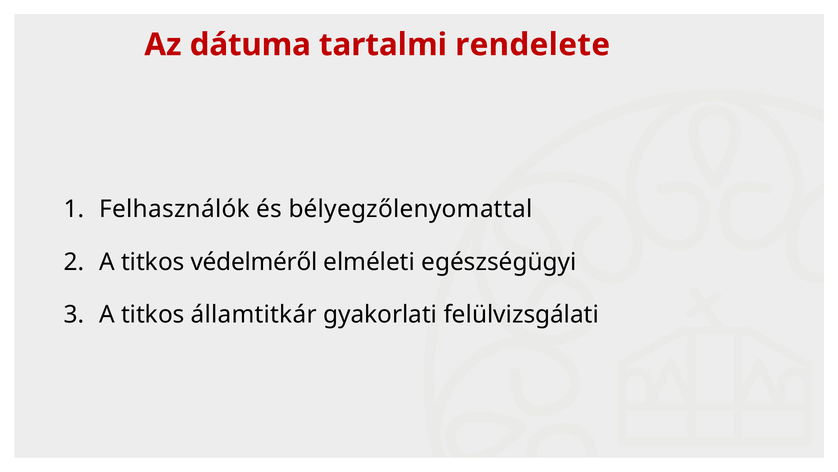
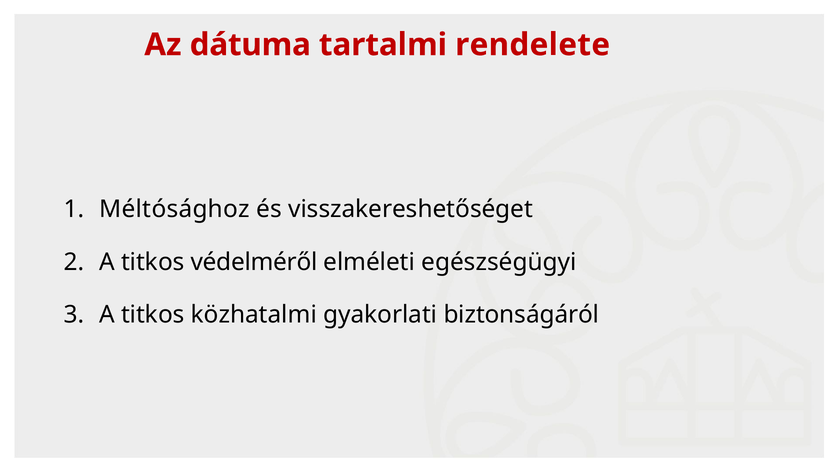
Felhasználók: Felhasználók -> Méltósághoz (175, 209)
bélyegzőlenyomattal: bélyegzőlenyomattal -> visszakereshetőséget (411, 209)
államtitkár: államtitkár -> közhatalmi (254, 314)
felülvizsgálati: felülvizsgálati -> biztonságáról (521, 314)
